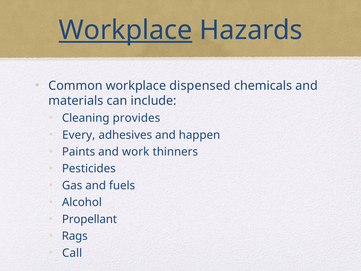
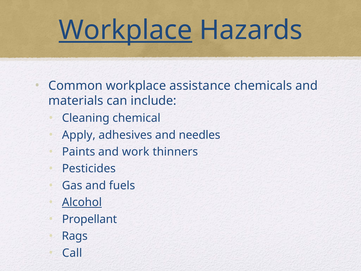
dispensed: dispensed -> assistance (200, 86)
provides: provides -> chemical (136, 118)
Every: Every -> Apply (79, 135)
happen: happen -> needles (200, 135)
Alcohol underline: none -> present (82, 202)
